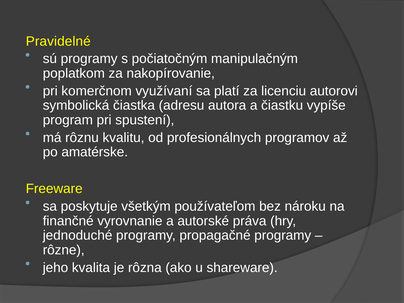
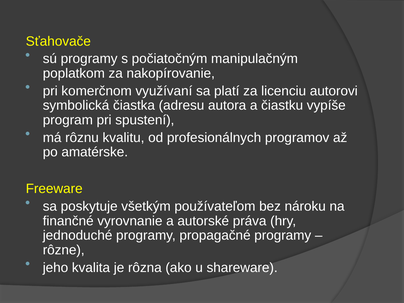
Pravidelné: Pravidelné -> Sťahovače (58, 41)
